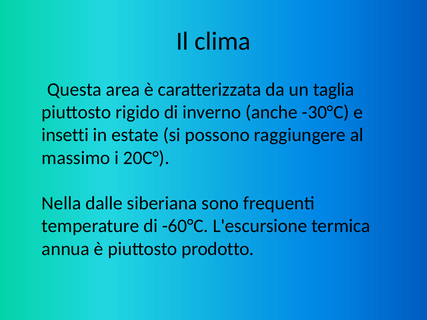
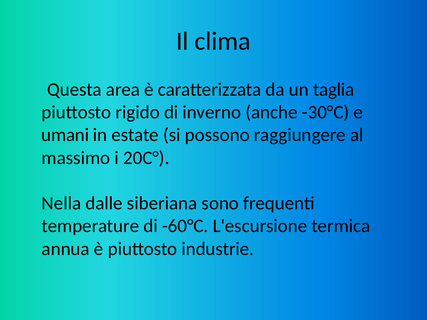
insetti: insetti -> umani (65, 135)
prodotto: prodotto -> industrie (218, 249)
